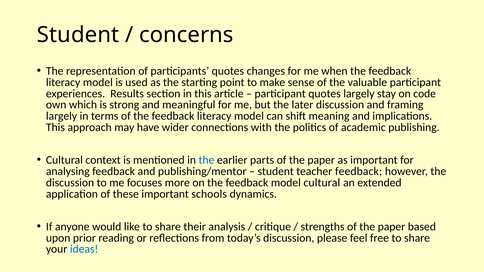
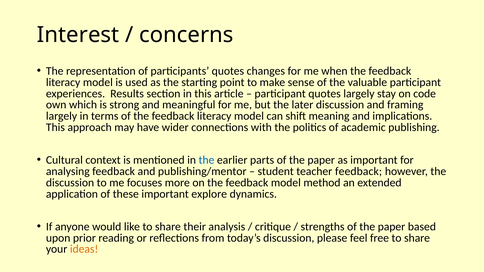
Student: Student -> Interest (78, 35)
model cultural: cultural -> method (322, 183)
schools: schools -> explore (209, 194)
ideas colour: blue -> orange (84, 249)
